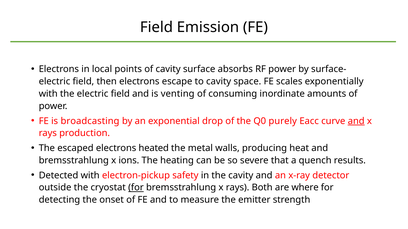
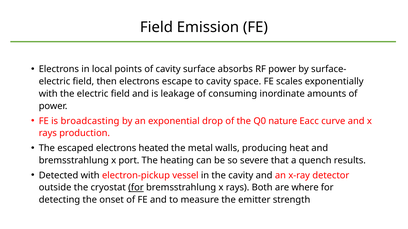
venting: venting -> leakage (178, 94)
purely: purely -> nature (283, 121)
and underline: present -> none (356, 121)
ions: ions -> port (129, 161)
safety: safety -> vessel (185, 176)
